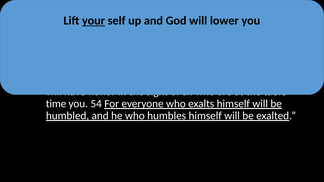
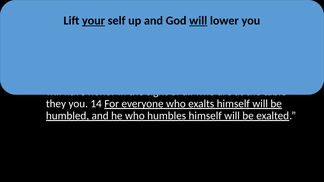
will underline: none -> present (198, 21)
time: time -> they (56, 104)
54: 54 -> 14 (96, 104)
